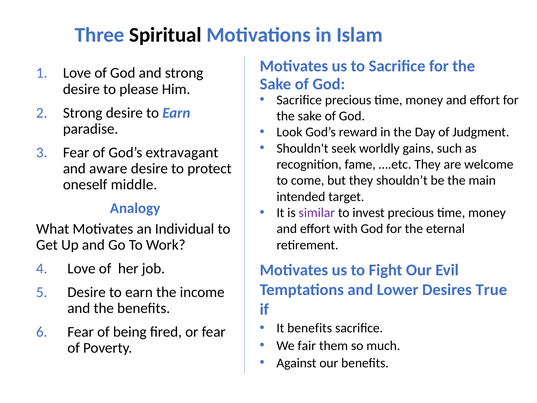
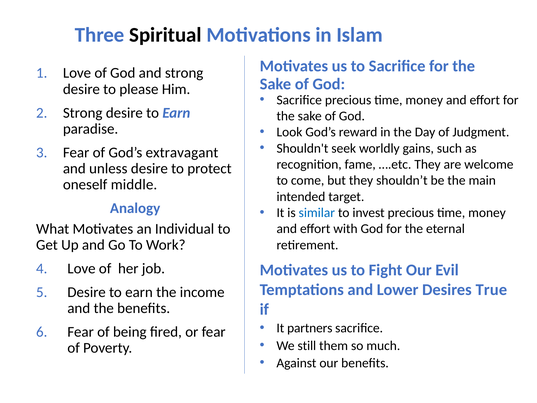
aware: aware -> unless (108, 168)
similar colour: purple -> blue (317, 213)
It benefits: benefits -> partners (310, 328)
fair: fair -> still (307, 345)
